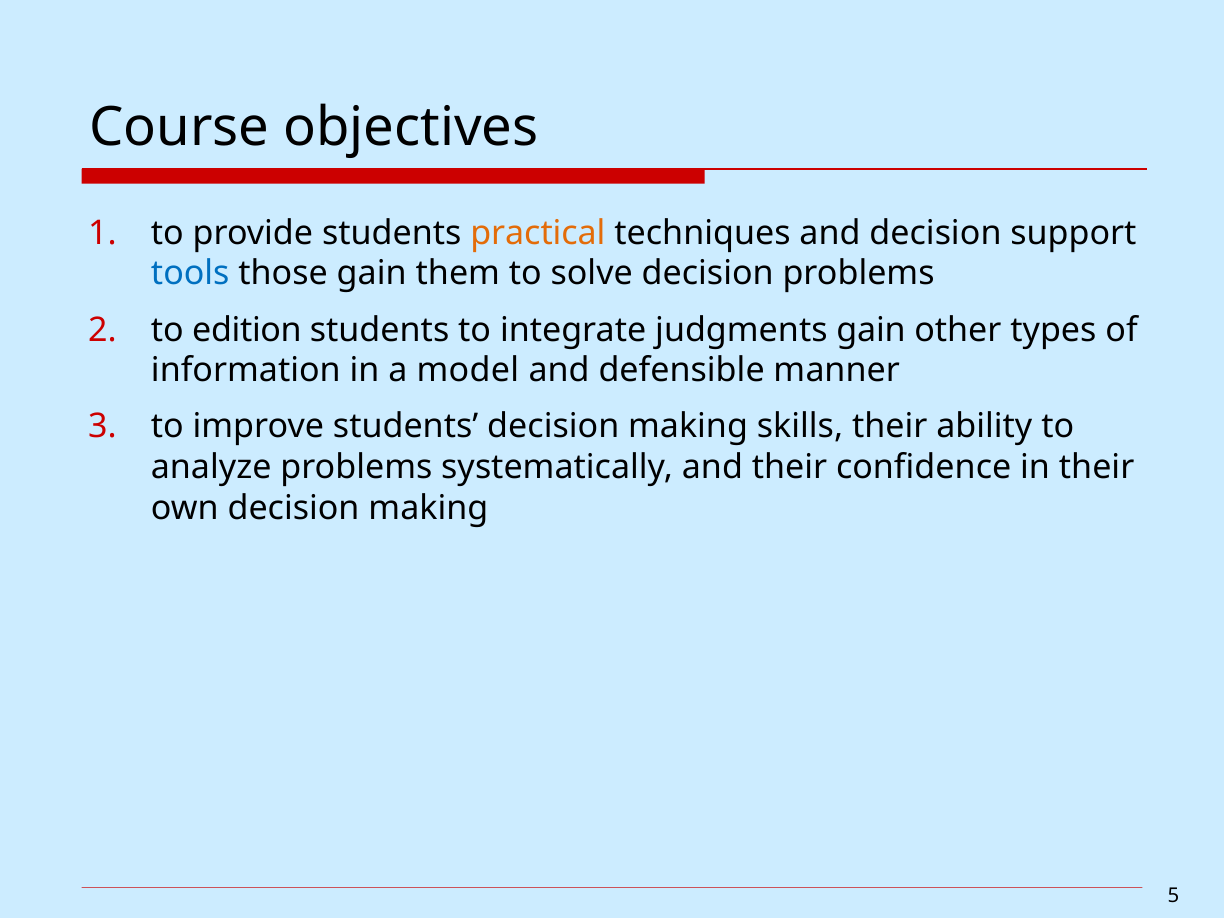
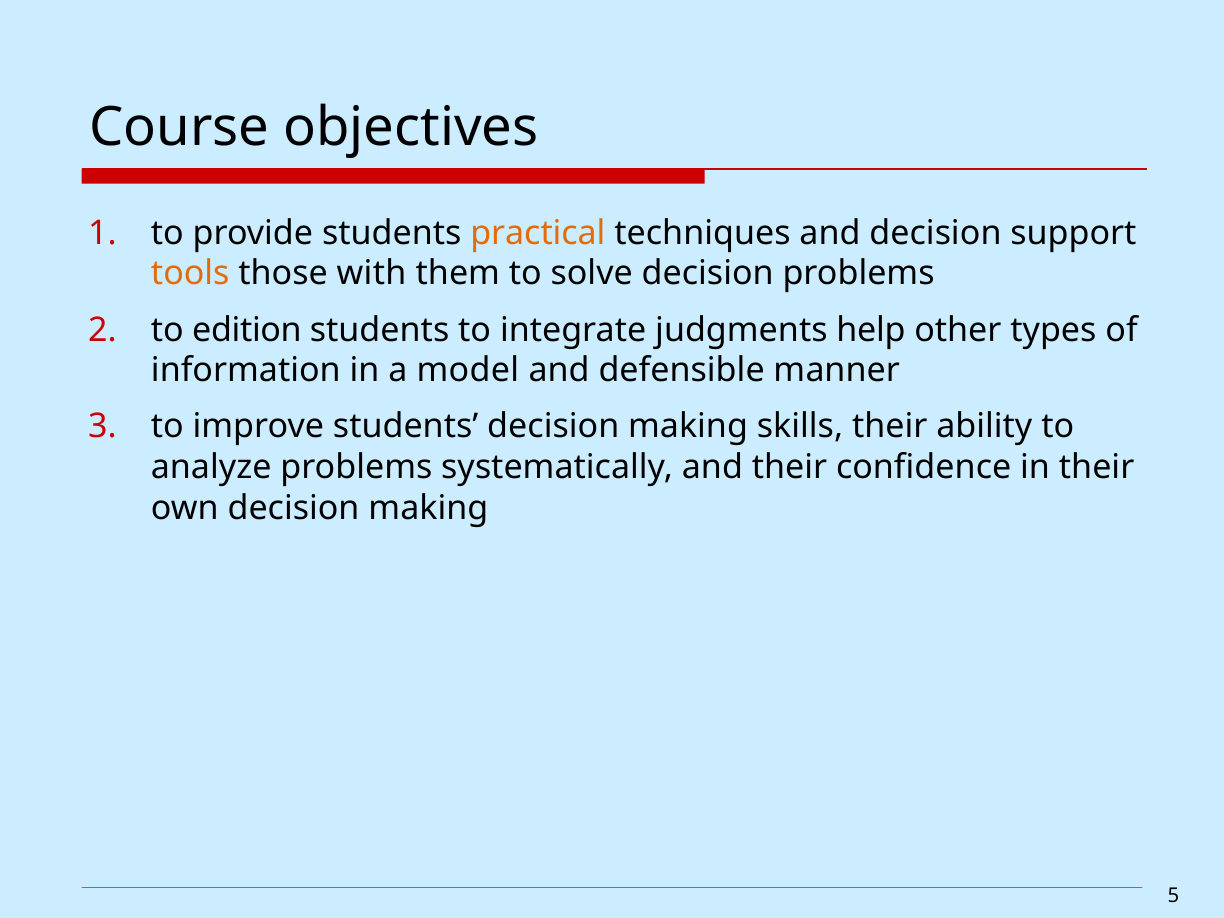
tools colour: blue -> orange (190, 274)
those gain: gain -> with (371, 274)
judgments gain: gain -> help (871, 330)
